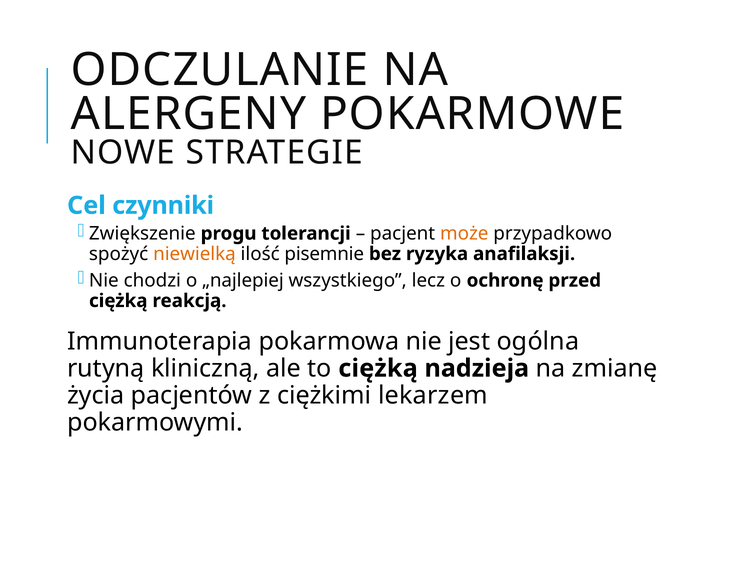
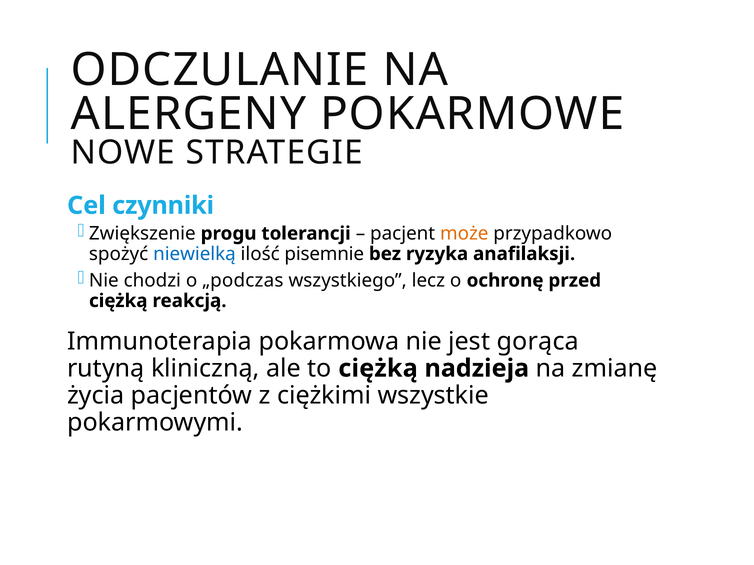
niewielką colour: orange -> blue (194, 254)
„najlepiej: „najlepiej -> „podczas (243, 281)
ogólna: ogólna -> gorąca (538, 342)
lekarzem: lekarzem -> wszystkie (433, 396)
